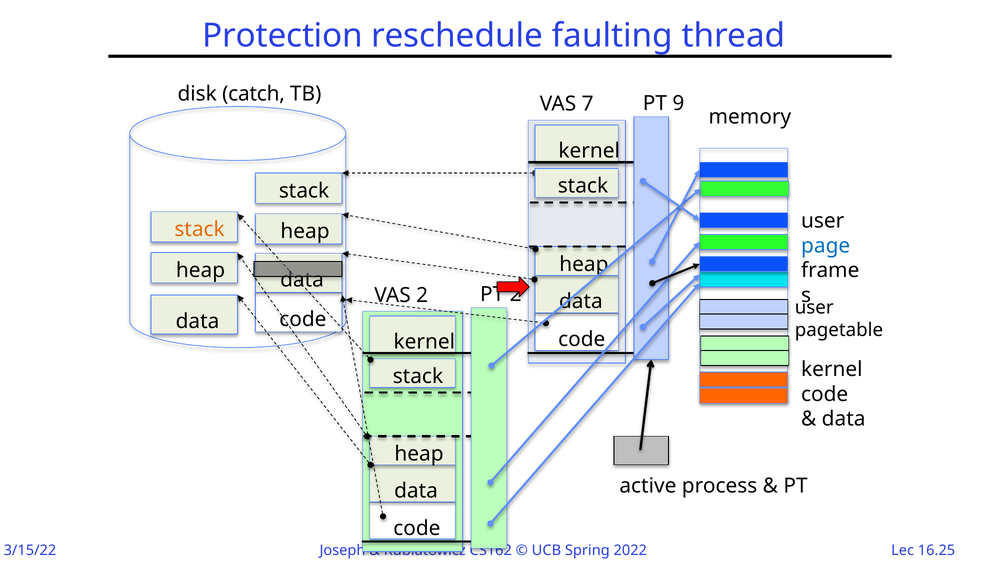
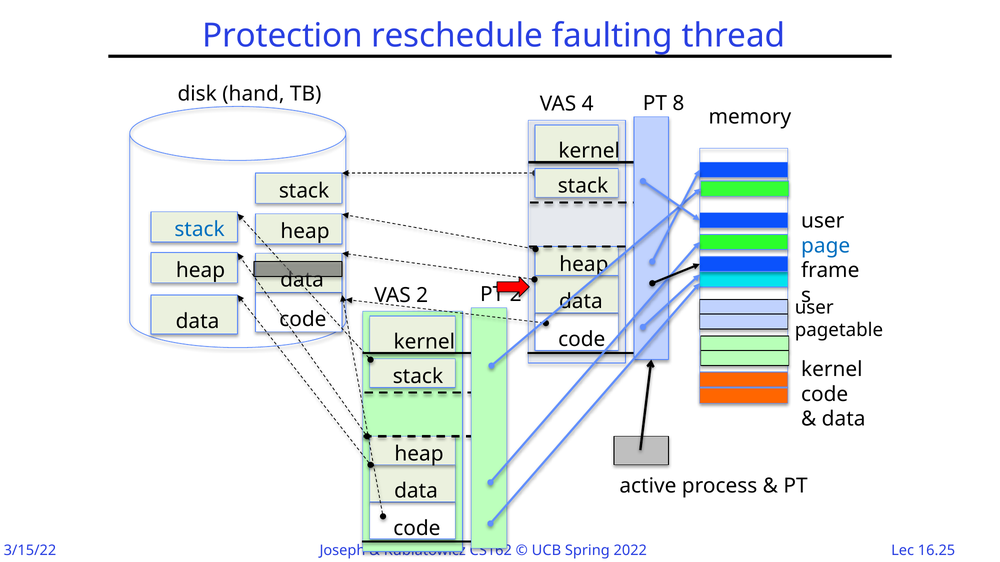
catch: catch -> hand (253, 94)
7: 7 -> 4 (588, 104)
9: 9 -> 8 (678, 103)
stack colour: orange -> blue (200, 230)
